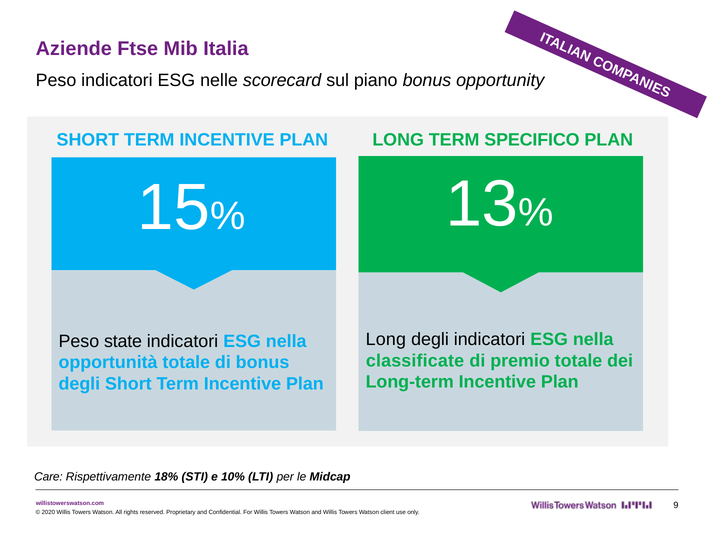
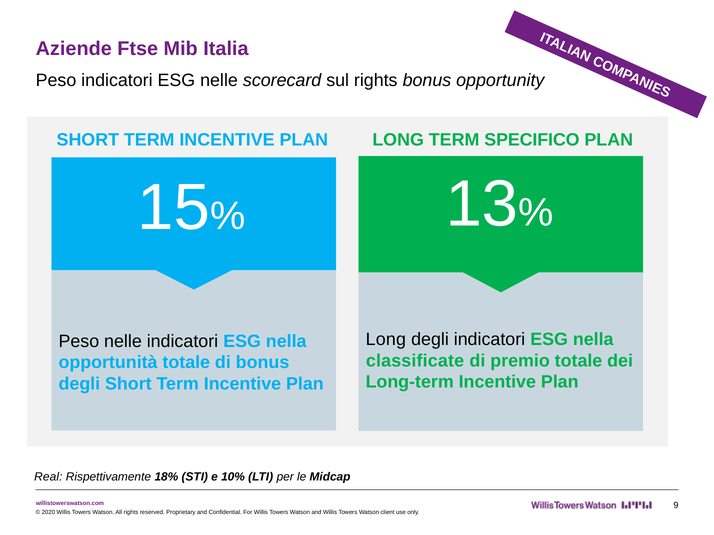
sul piano: piano -> rights (376, 80)
Peso state: state -> nelle (123, 341)
Care: Care -> Real (48, 477)
